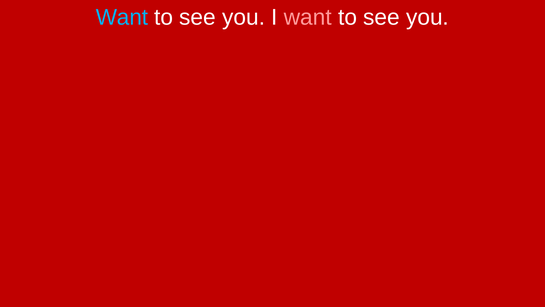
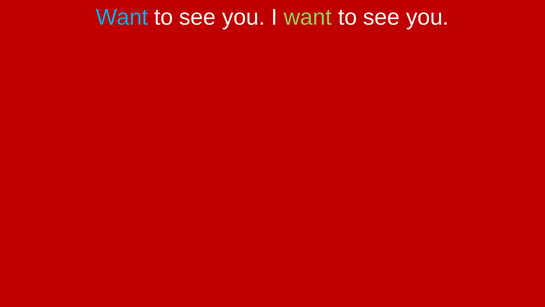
want colour: pink -> light green (308, 17)
